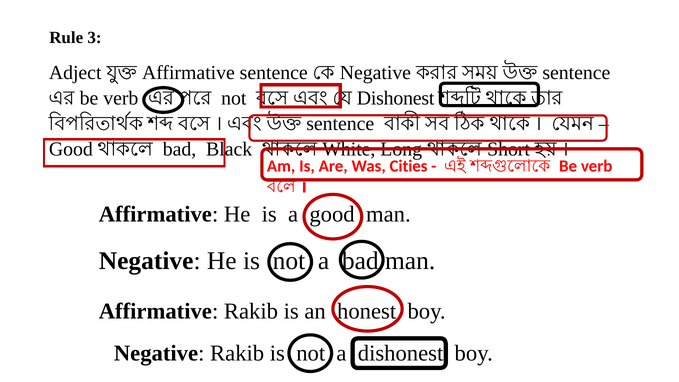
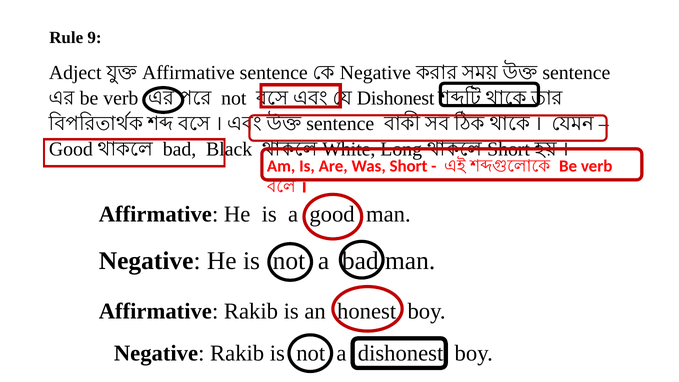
3: 3 -> 9 (94, 38)
Was Cities: Cities -> Short (409, 166)
